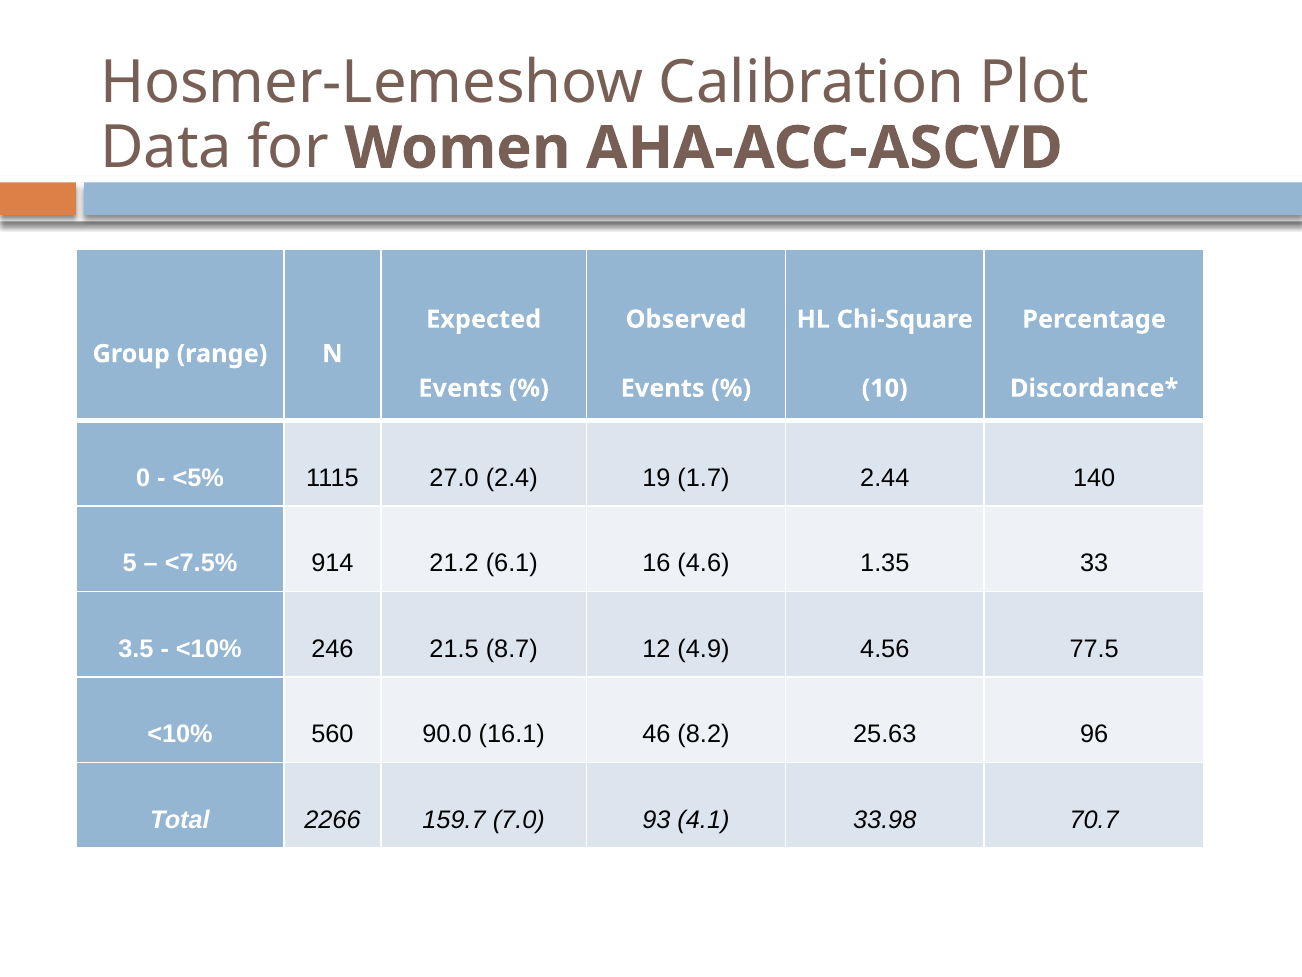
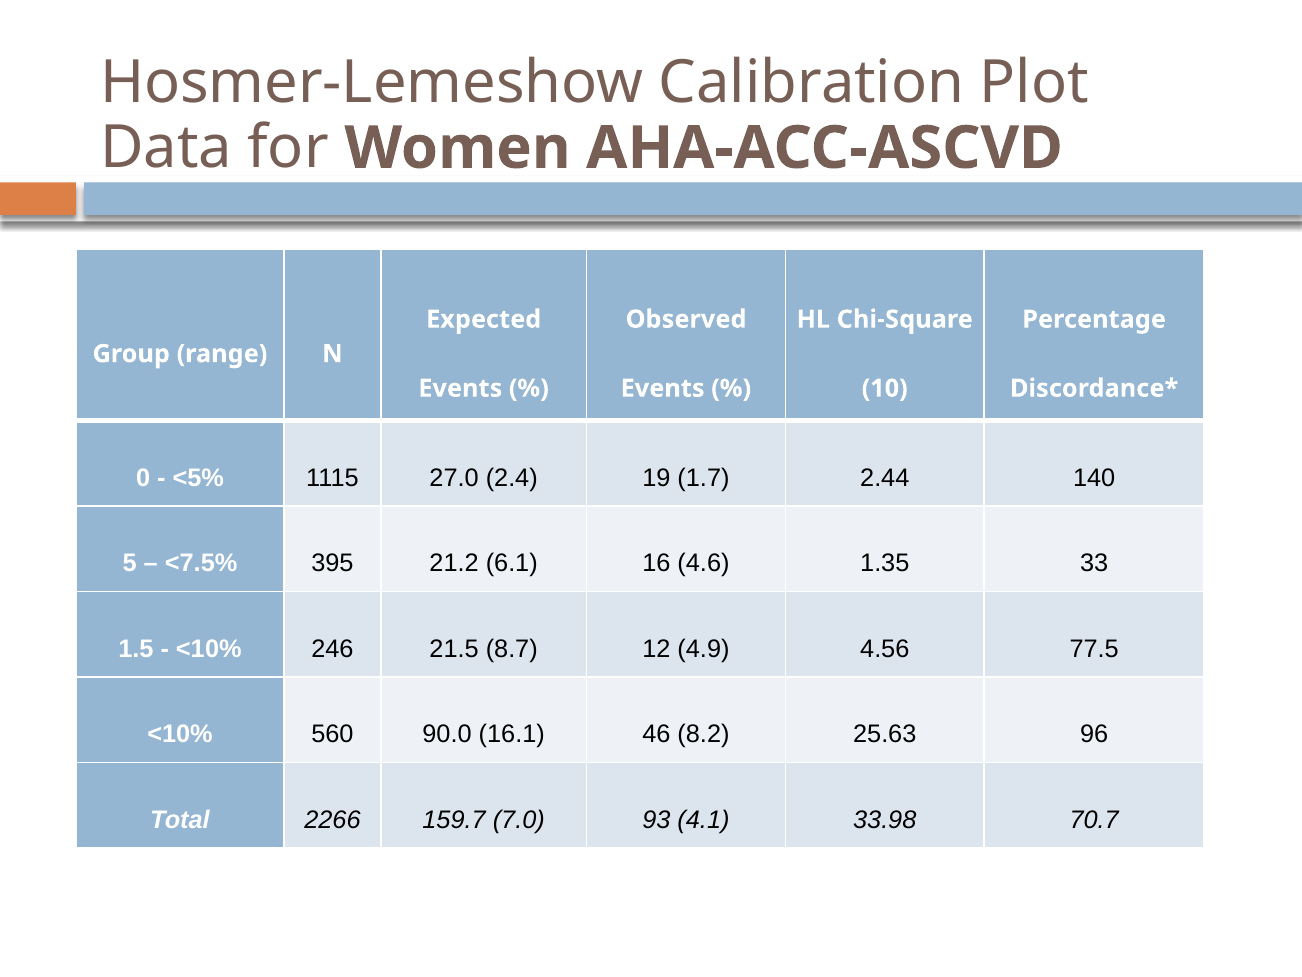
914: 914 -> 395 (332, 563)
3.5: 3.5 -> 1.5 (136, 649)
